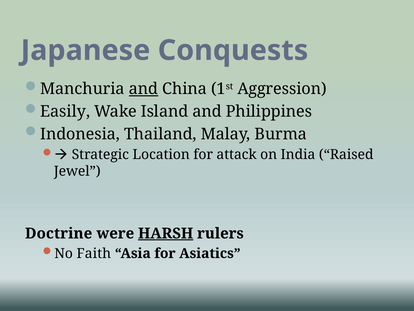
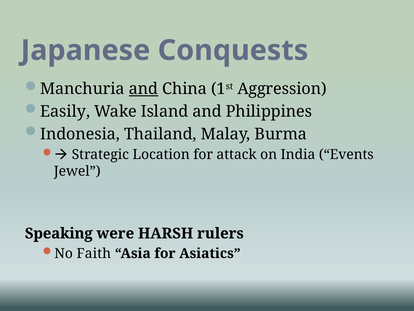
Raised: Raised -> Events (346, 154)
Doctrine: Doctrine -> Speaking (59, 233)
HARSH underline: present -> none (166, 233)
